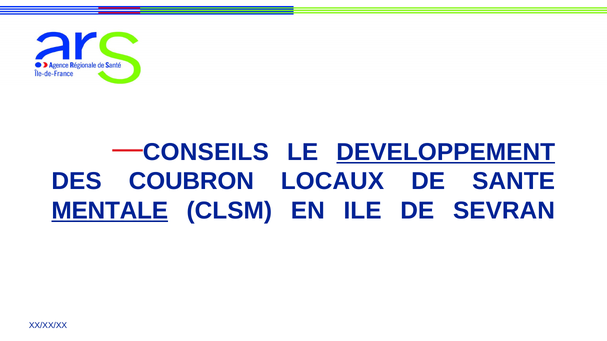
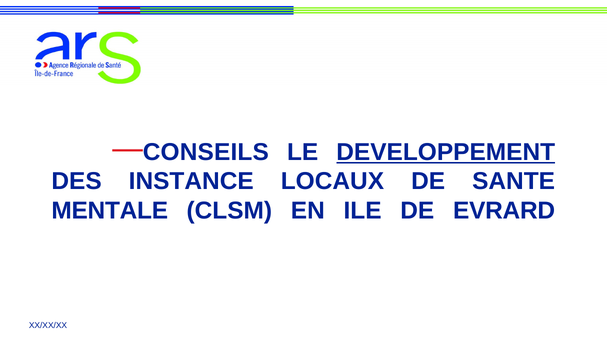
COUBRON: COUBRON -> INSTANCE (191, 182)
MENTALE underline: present -> none (110, 211)
SEVRAN: SEVRAN -> EVRARD (504, 211)
